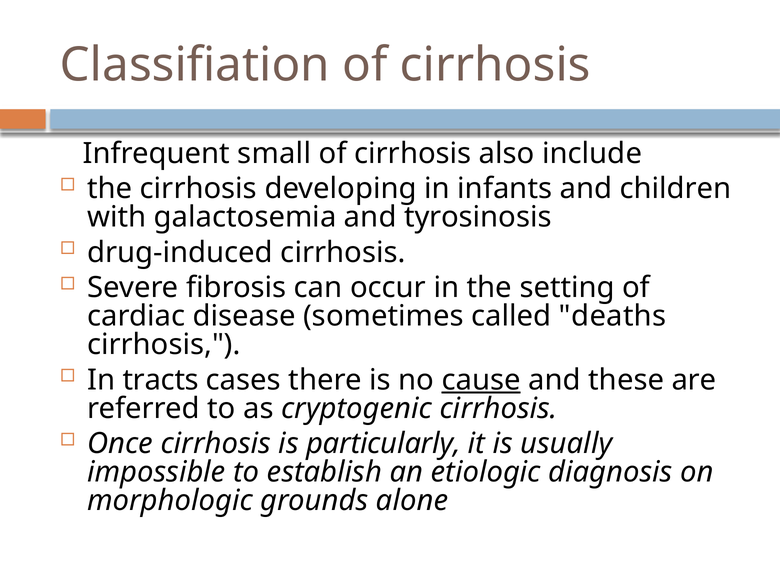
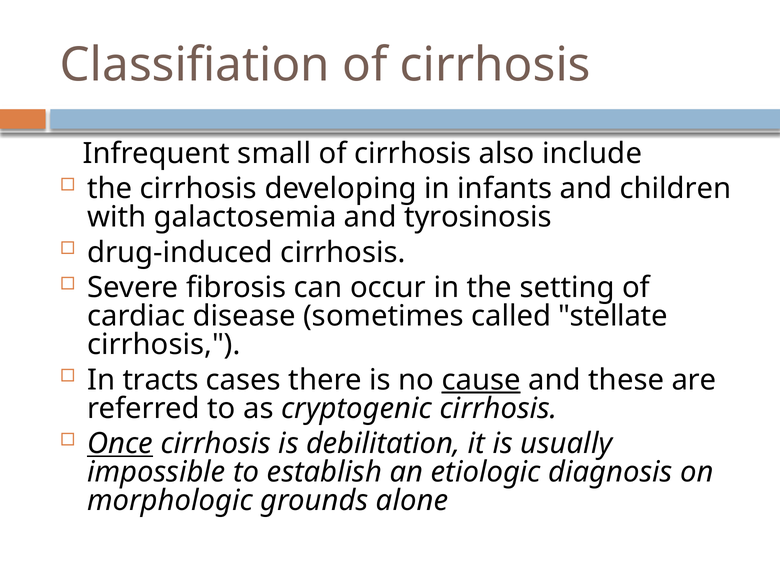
deaths: deaths -> stellate (613, 316)
Once underline: none -> present (120, 444)
particularly: particularly -> debilitation (383, 444)
